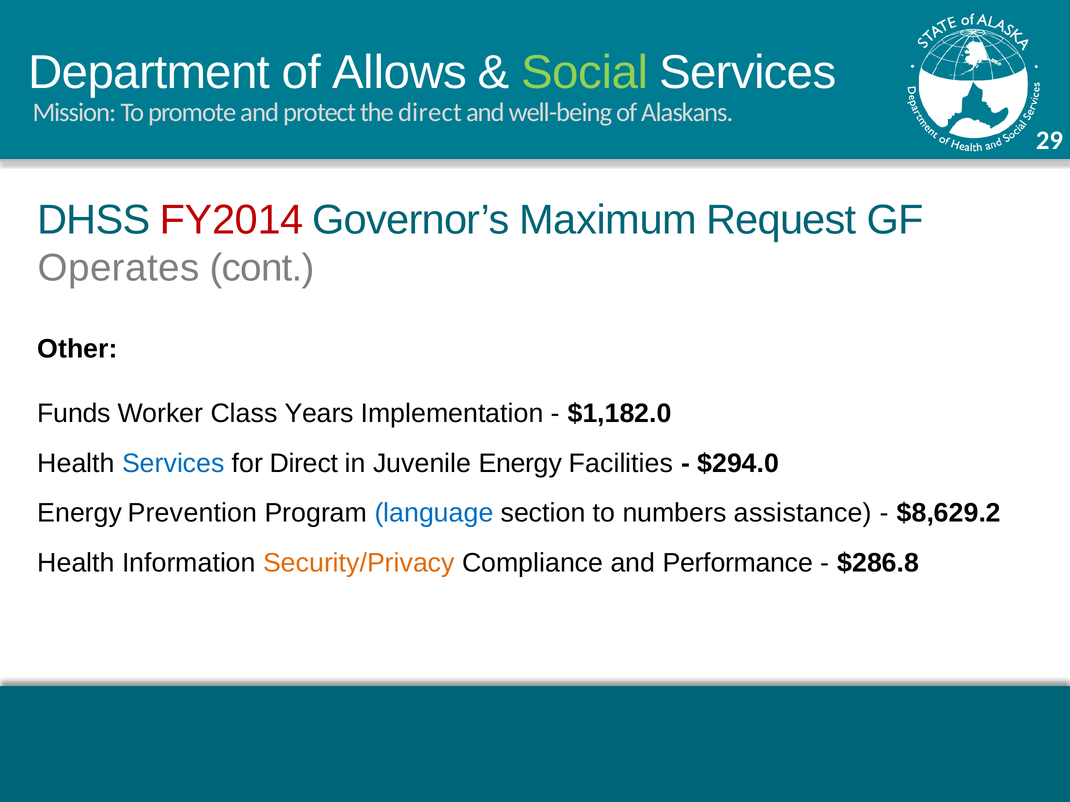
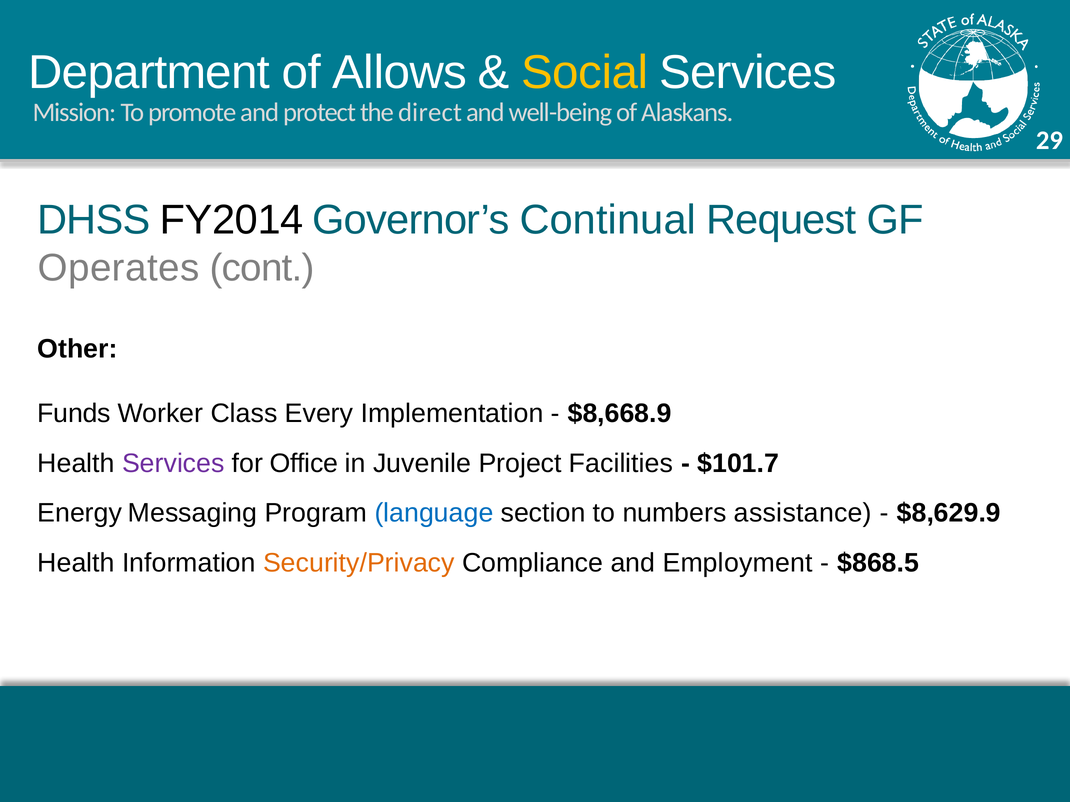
Social colour: light green -> yellow (585, 73)
FY2014 colour: red -> black (232, 220)
Maximum: Maximum -> Continual (608, 220)
Years: Years -> Every (319, 414)
$1,182.0: $1,182.0 -> $8,668.9 (620, 414)
Services colour: blue -> purple (173, 463)
for Direct: Direct -> Office (304, 463)
Juvenile Energy: Energy -> Project (520, 463)
$294.0: $294.0 -> $101.7 (738, 463)
Prevention: Prevention -> Messaging (193, 513)
$8,629.2: $8,629.2 -> $8,629.9 (949, 513)
Performance: Performance -> Employment (738, 563)
$286.8: $286.8 -> $868.5 (878, 563)
